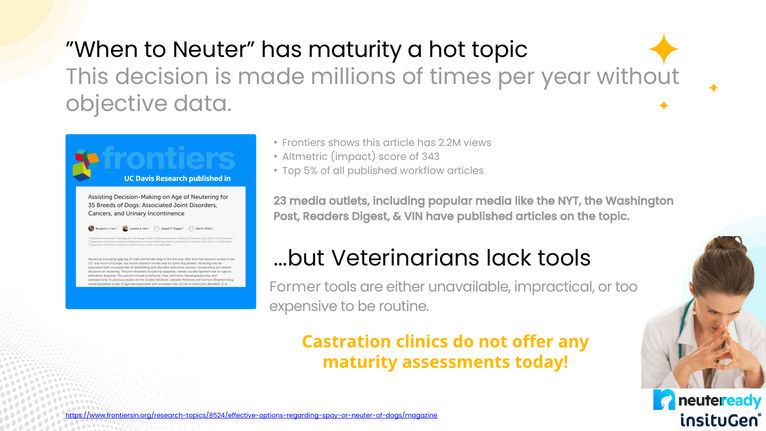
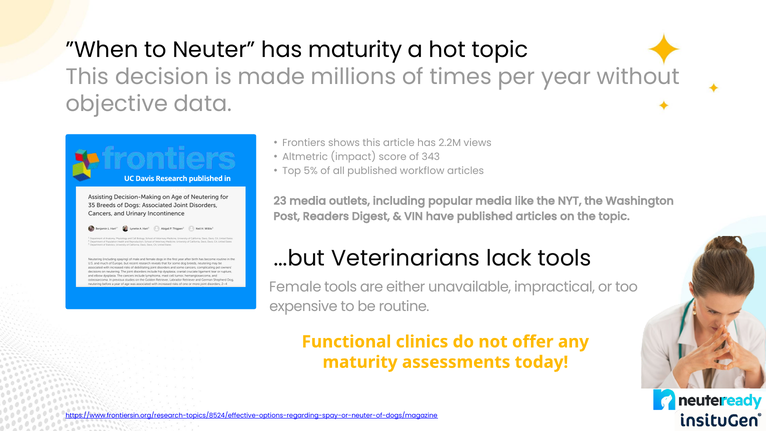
Former: Former -> Female (295, 287)
Castration: Castration -> Functional (347, 342)
